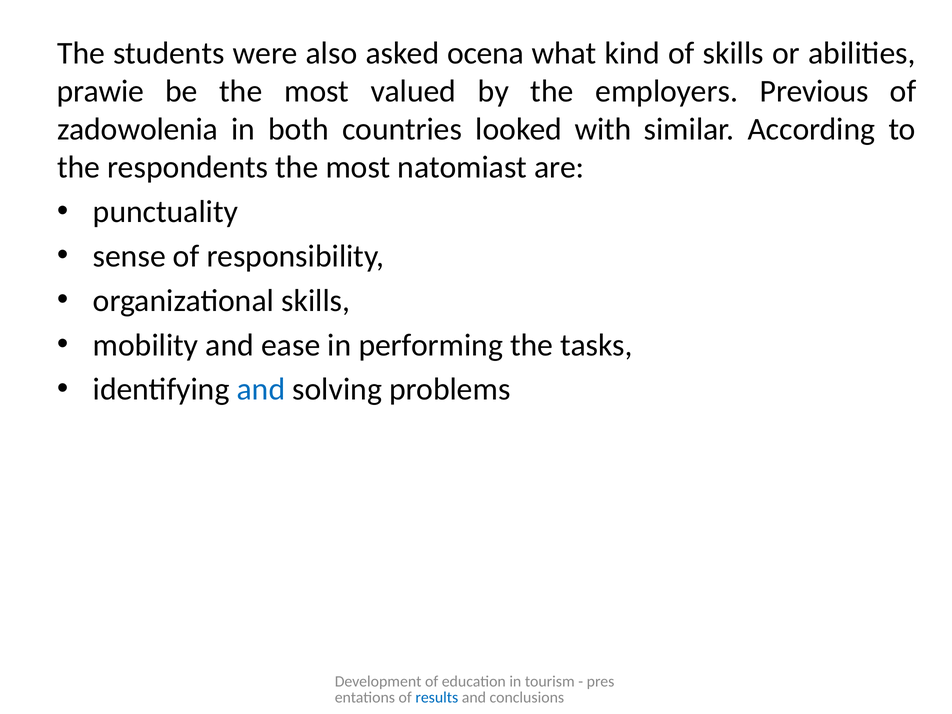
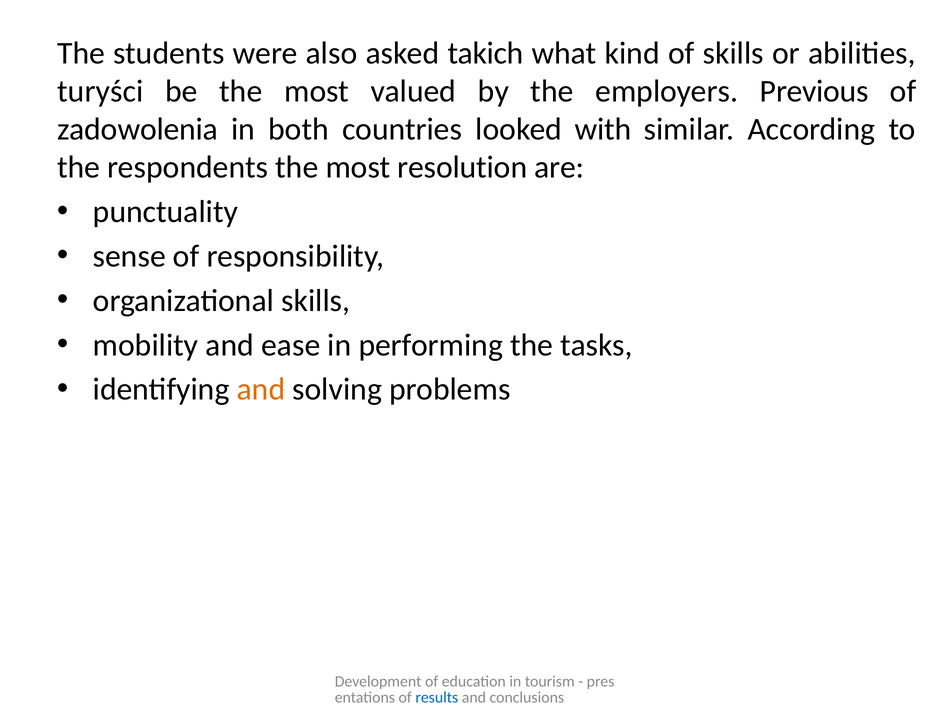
ocena: ocena -> takich (486, 53)
prawie: prawie -> turyści (100, 91)
natomiast: natomiast -> resolution (462, 167)
and colour: blue -> orange (261, 389)
